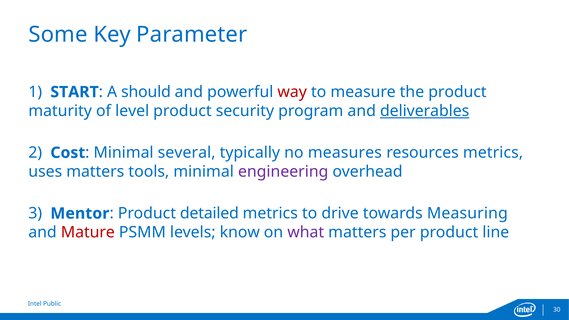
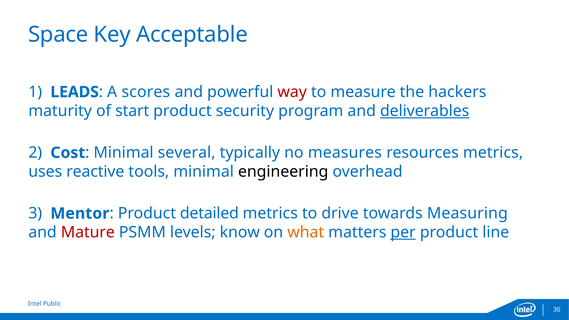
Some: Some -> Space (58, 35)
Parameter: Parameter -> Acceptable (192, 35)
START: START -> LEADS (75, 92)
should: should -> scores (146, 92)
the product: product -> hackers (457, 92)
level: level -> start (132, 111)
uses matters: matters -> reactive (95, 172)
engineering colour: purple -> black (283, 172)
what colour: purple -> orange (306, 232)
per underline: none -> present (403, 232)
